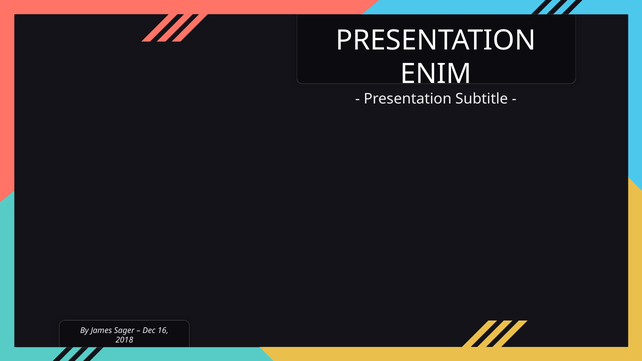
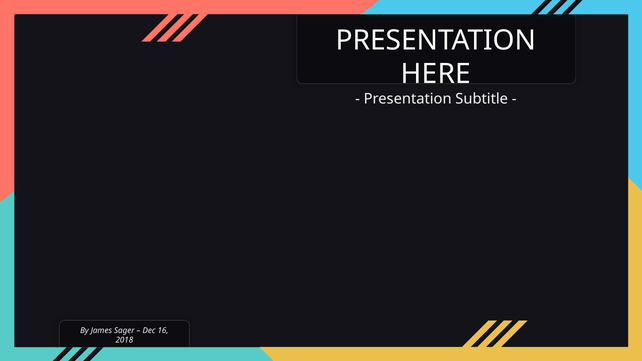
ENIM: ENIM -> HERE (436, 74)
